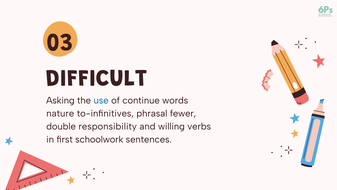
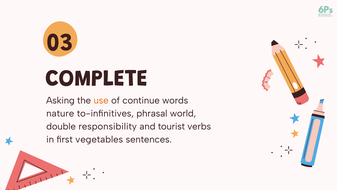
DIFFICULT: DIFFICULT -> COMPLETE (97, 78)
use colour: blue -> orange (101, 100)
fewer: fewer -> world (183, 113)
willing: willing -> tourist (171, 126)
schoolwork: schoolwork -> vegetables (99, 139)
